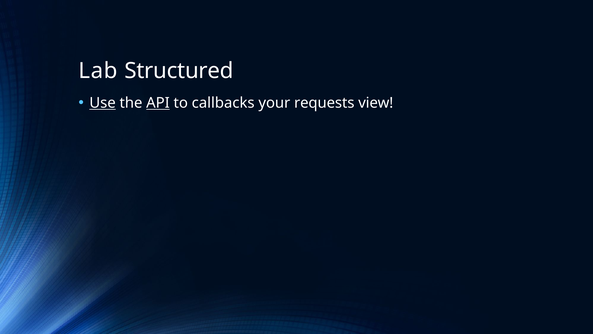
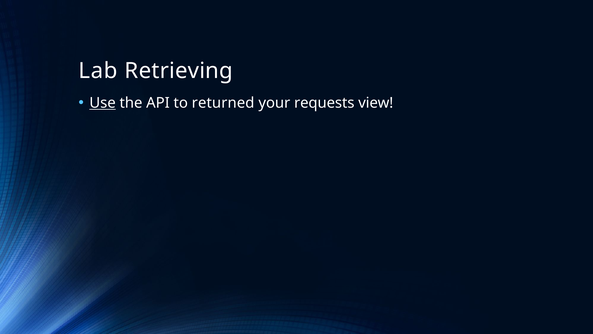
Structured: Structured -> Retrieving (179, 71)
API underline: present -> none (158, 103)
callbacks: callbacks -> returned (223, 103)
